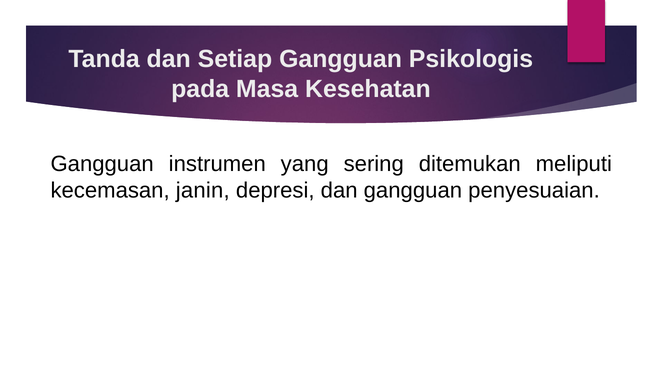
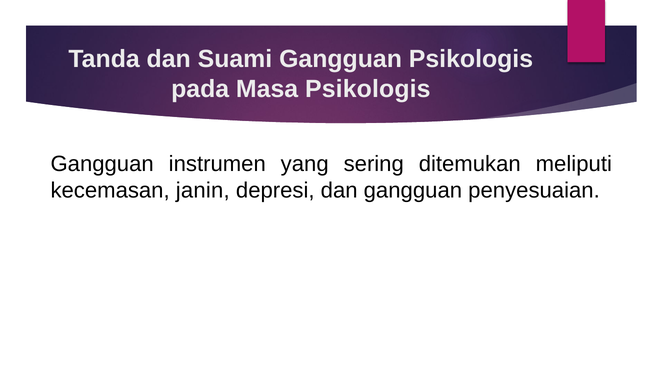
Setiap: Setiap -> Suami (235, 59)
Masa Kesehatan: Kesehatan -> Psikologis (368, 89)
